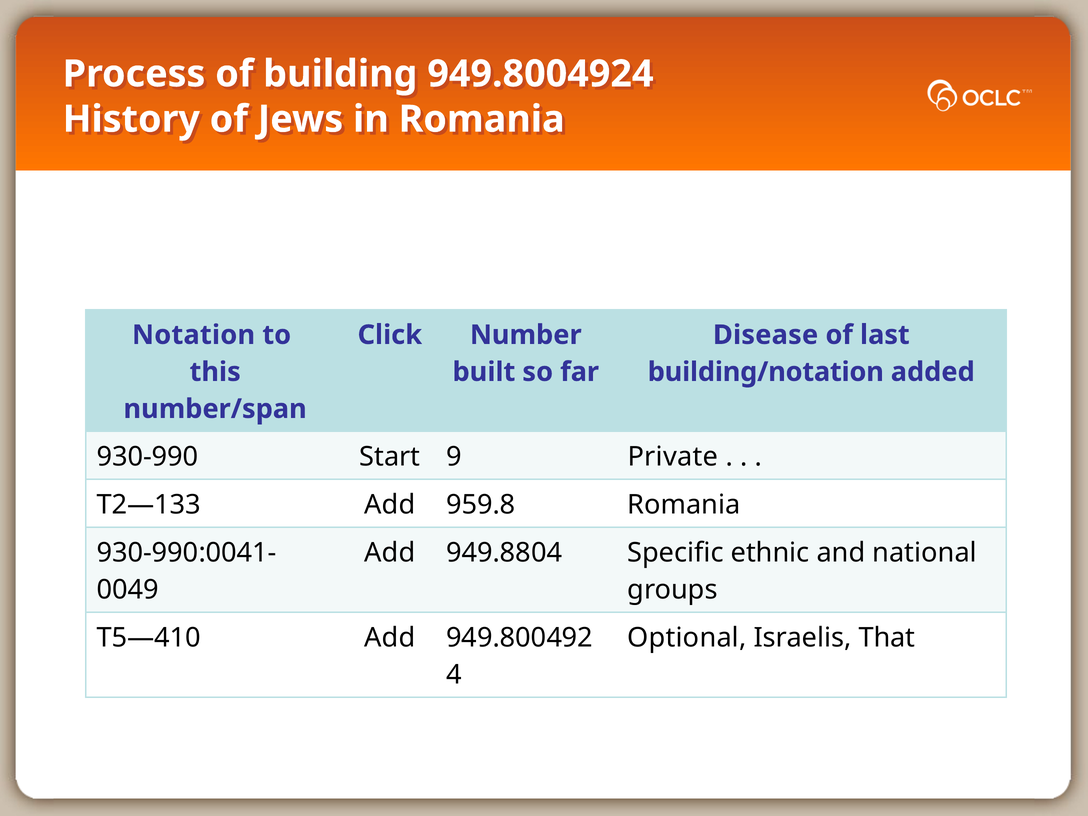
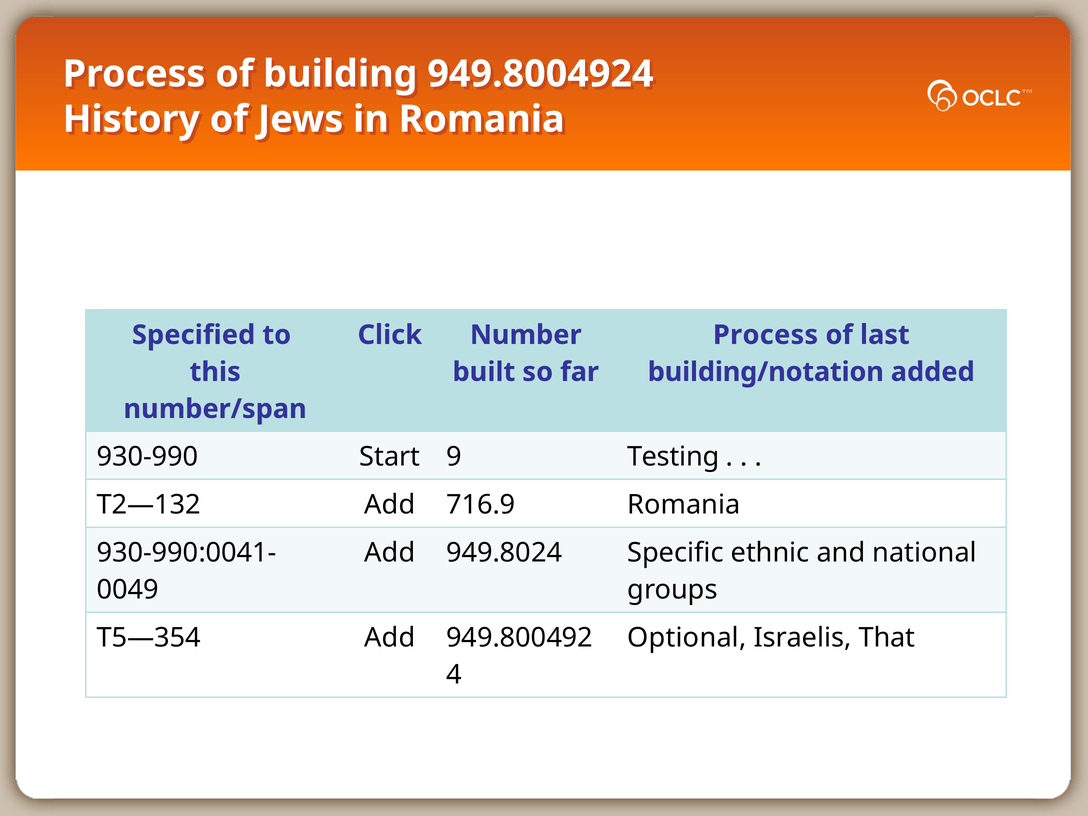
Notation: Notation -> Specified (194, 335)
Disease: Disease -> Process (766, 335)
Private: Private -> Testing (673, 457)
T2—133: T2—133 -> T2—132 (149, 505)
959.8: 959.8 -> 716.9 (481, 505)
949.8804: 949.8804 -> 949.8024 (504, 553)
T5—410: T5—410 -> T5—354 (149, 638)
